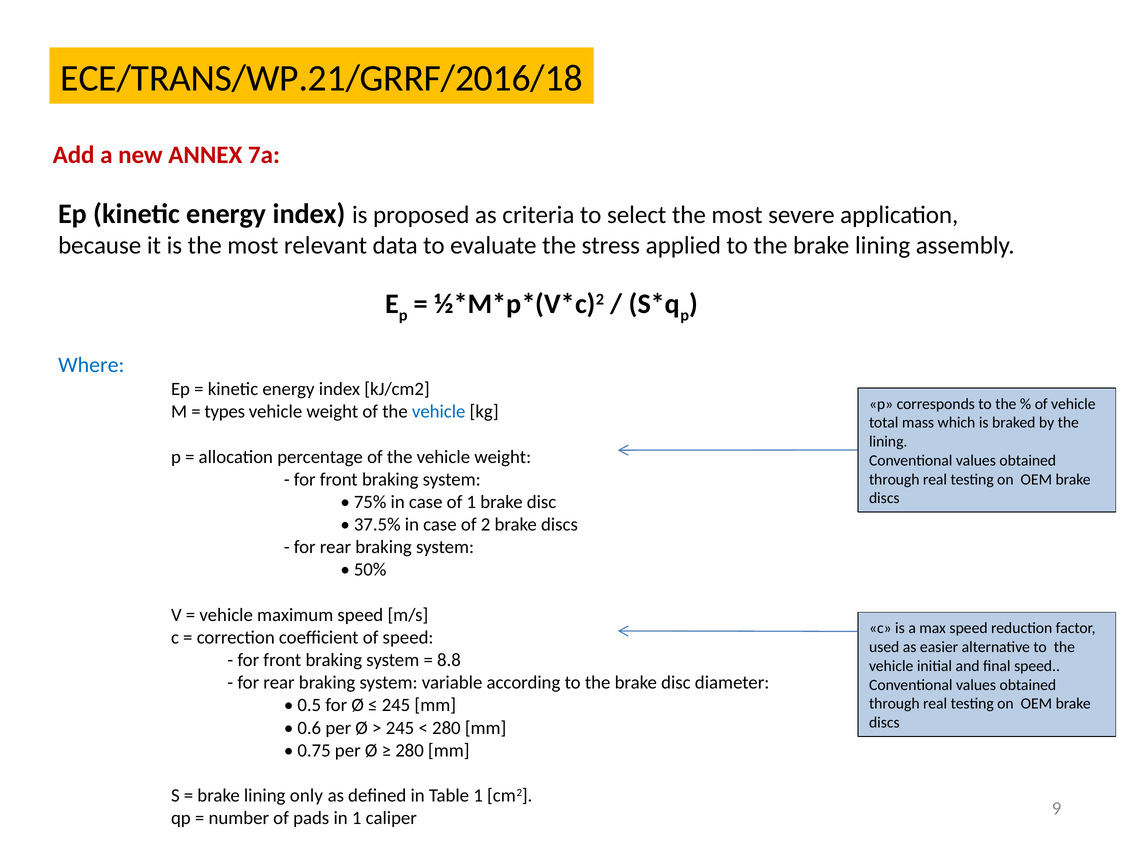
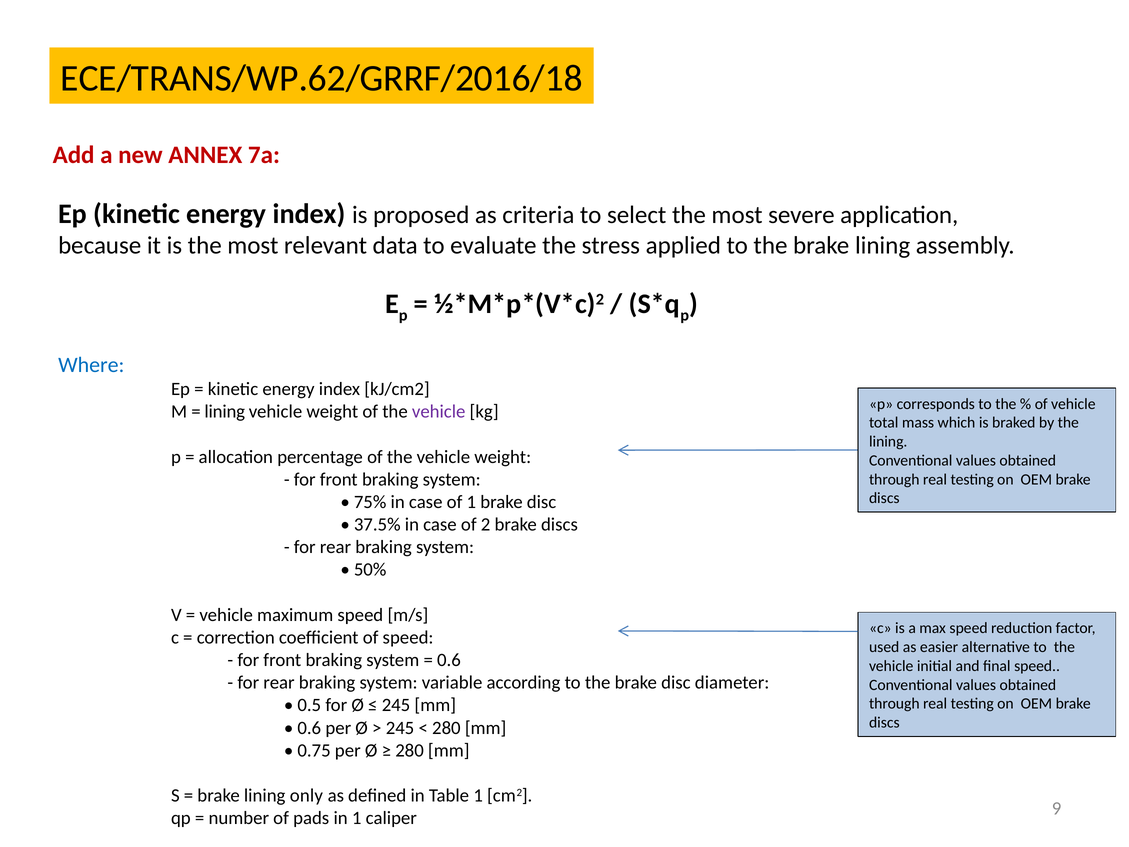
ECE/TRANS/WP.21/GRRF/2016/18: ECE/TRANS/WP.21/GRRF/2016/18 -> ECE/TRANS/WP.62/GRRF/2016/18 (322, 78)
types: types -> lining (225, 412)
vehicle colour: blue -> purple (439, 412)
8.8: 8.8 -> 0.6 (449, 660)
